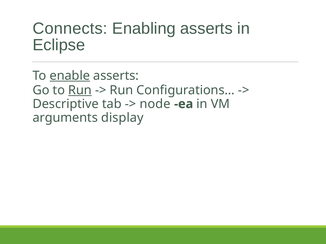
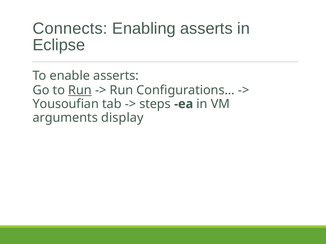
enable underline: present -> none (70, 76)
Descriptive: Descriptive -> Yousoufian (66, 104)
node: node -> steps (155, 104)
